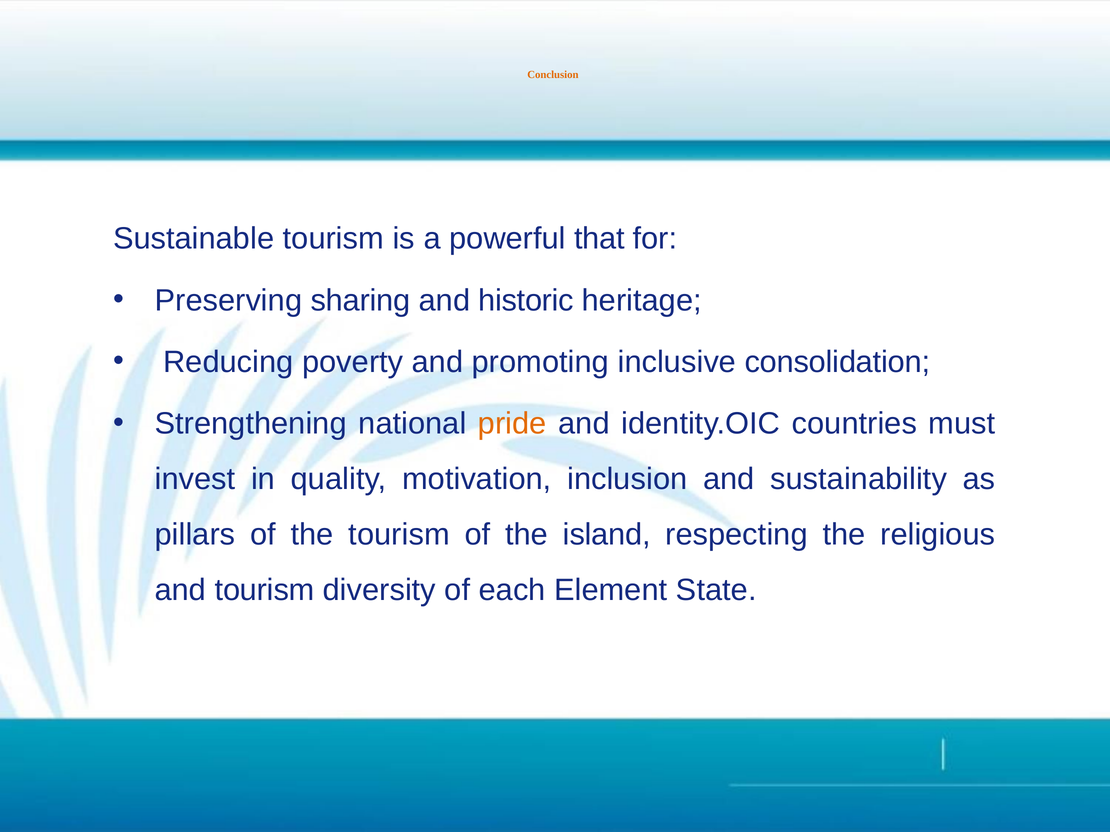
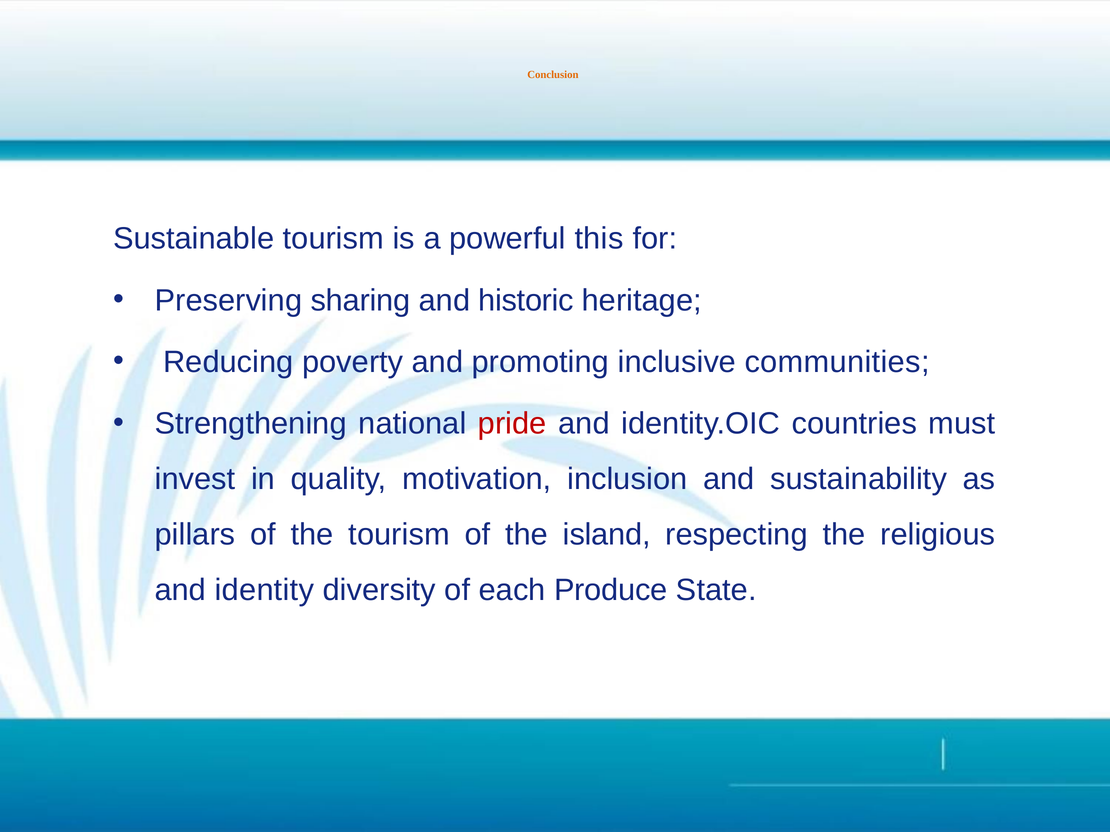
that: that -> this (599, 239)
consolidation: consolidation -> communities (837, 362)
pride colour: orange -> red (512, 424)
and tourism: tourism -> identity (264, 590)
Element: Element -> Produce (611, 590)
